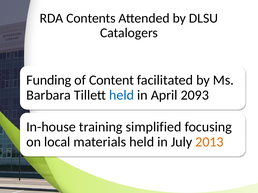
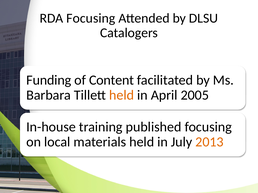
RDA Contents: Contents -> Focusing (91, 18)
held colour: blue -> orange (122, 95)
2093: 2093 -> 2005 (195, 95)
simplified: simplified -> published (154, 127)
